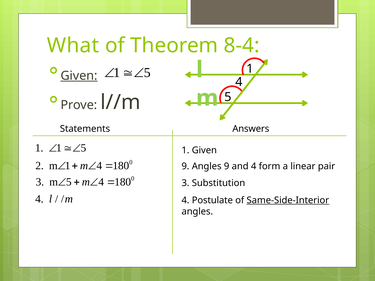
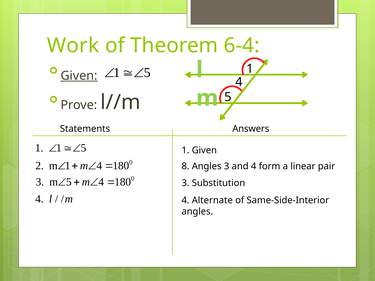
What: What -> Work (73, 46)
8-4: 8-4 -> 6-4 (242, 46)
9: 9 -> 8 (185, 166)
Angles 9: 9 -> 3 (227, 166)
Postulate: Postulate -> Alternate (212, 200)
Same-Side-Interior underline: present -> none (288, 200)
